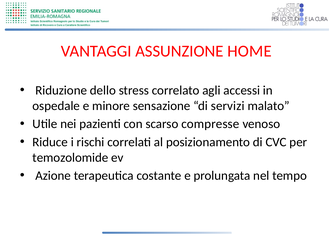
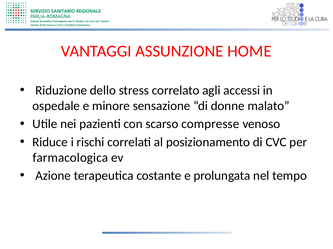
servizi: servizi -> donne (228, 106)
temozolomide: temozolomide -> farmacologica (70, 158)
